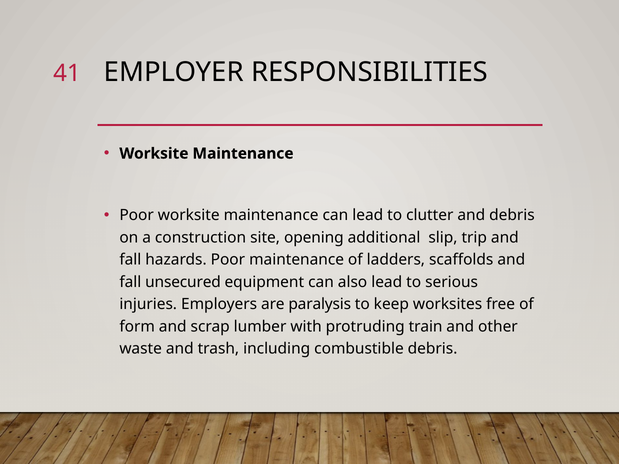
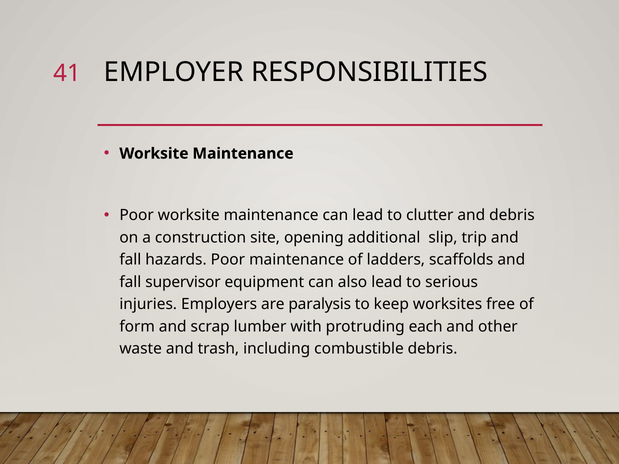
unsecured: unsecured -> supervisor (183, 282)
train: train -> each (426, 327)
